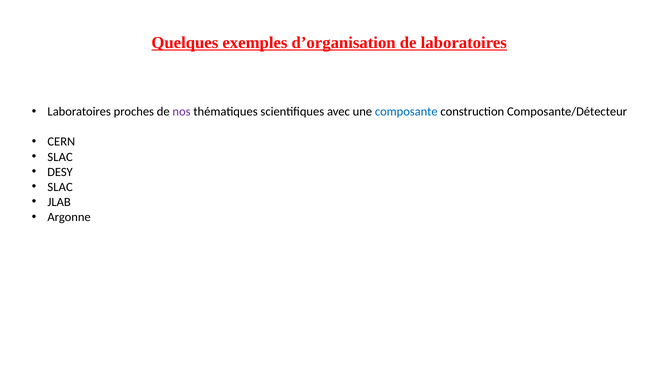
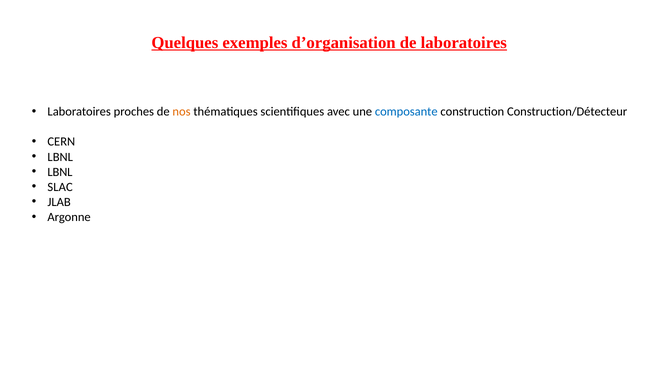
nos colour: purple -> orange (182, 112)
Composante/Détecteur: Composante/Détecteur -> Construction/Détecteur (567, 112)
SLAC: SLAC -> LBNL (60, 157)
DESY: DESY -> LBNL (60, 172)
